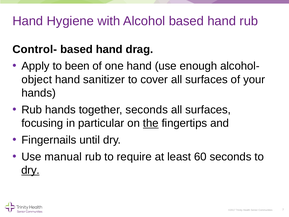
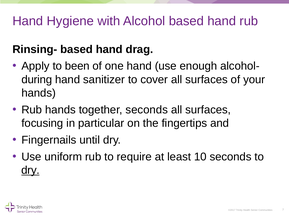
Control-: Control- -> Rinsing- (35, 49)
object: object -> during (37, 79)
the underline: present -> none (151, 123)
manual: manual -> uniform (63, 157)
60: 60 -> 10 (200, 157)
